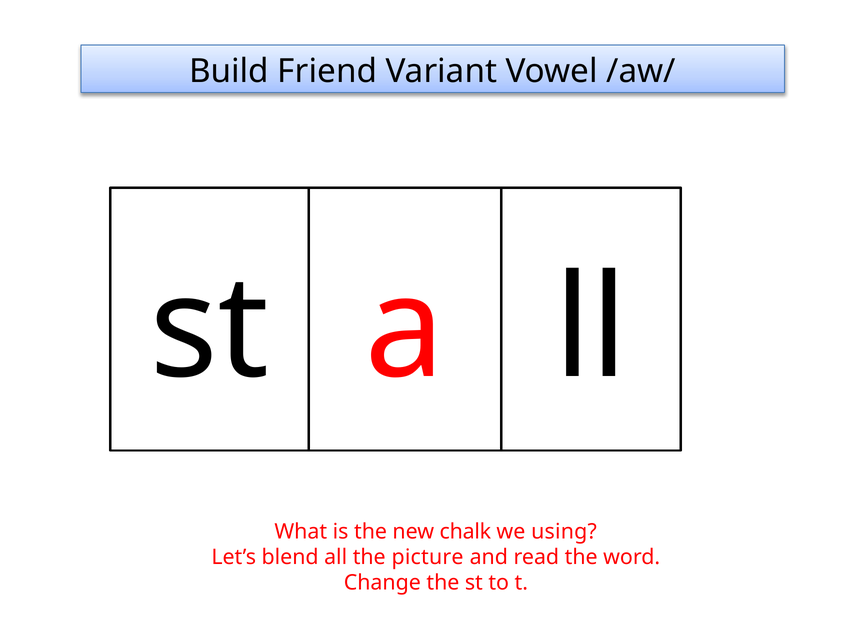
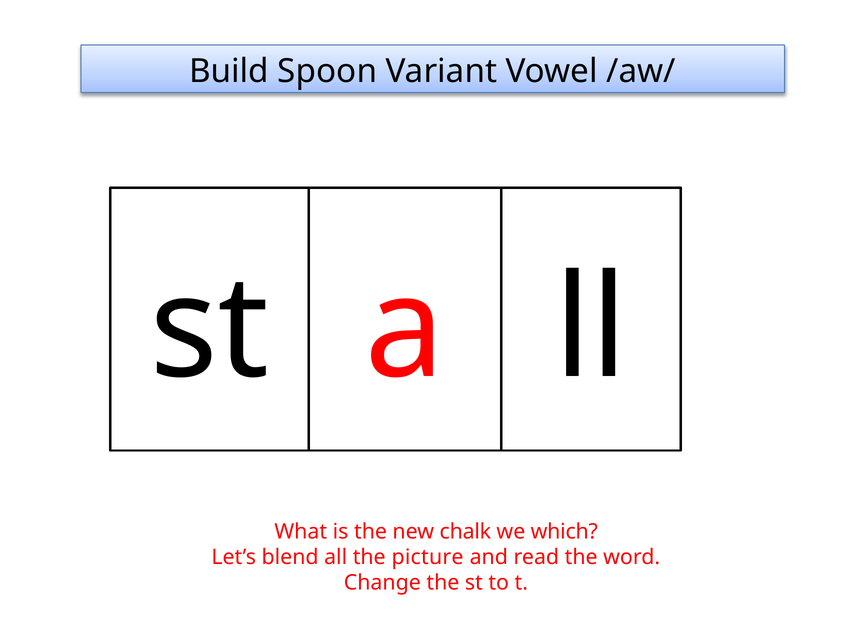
Friend: Friend -> Spoon (327, 71)
using: using -> which (564, 532)
